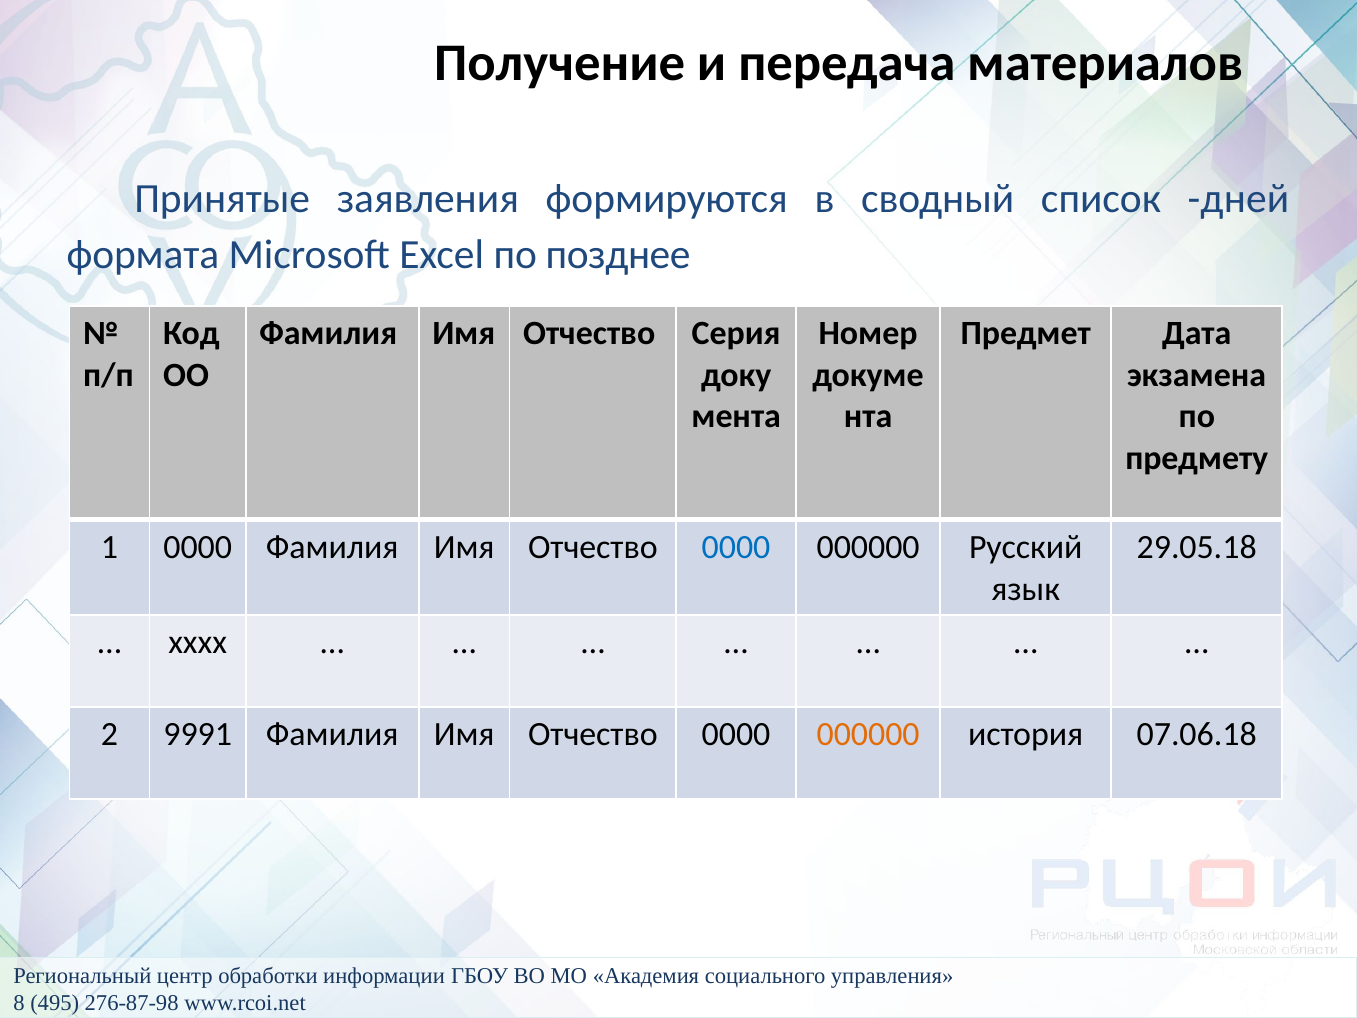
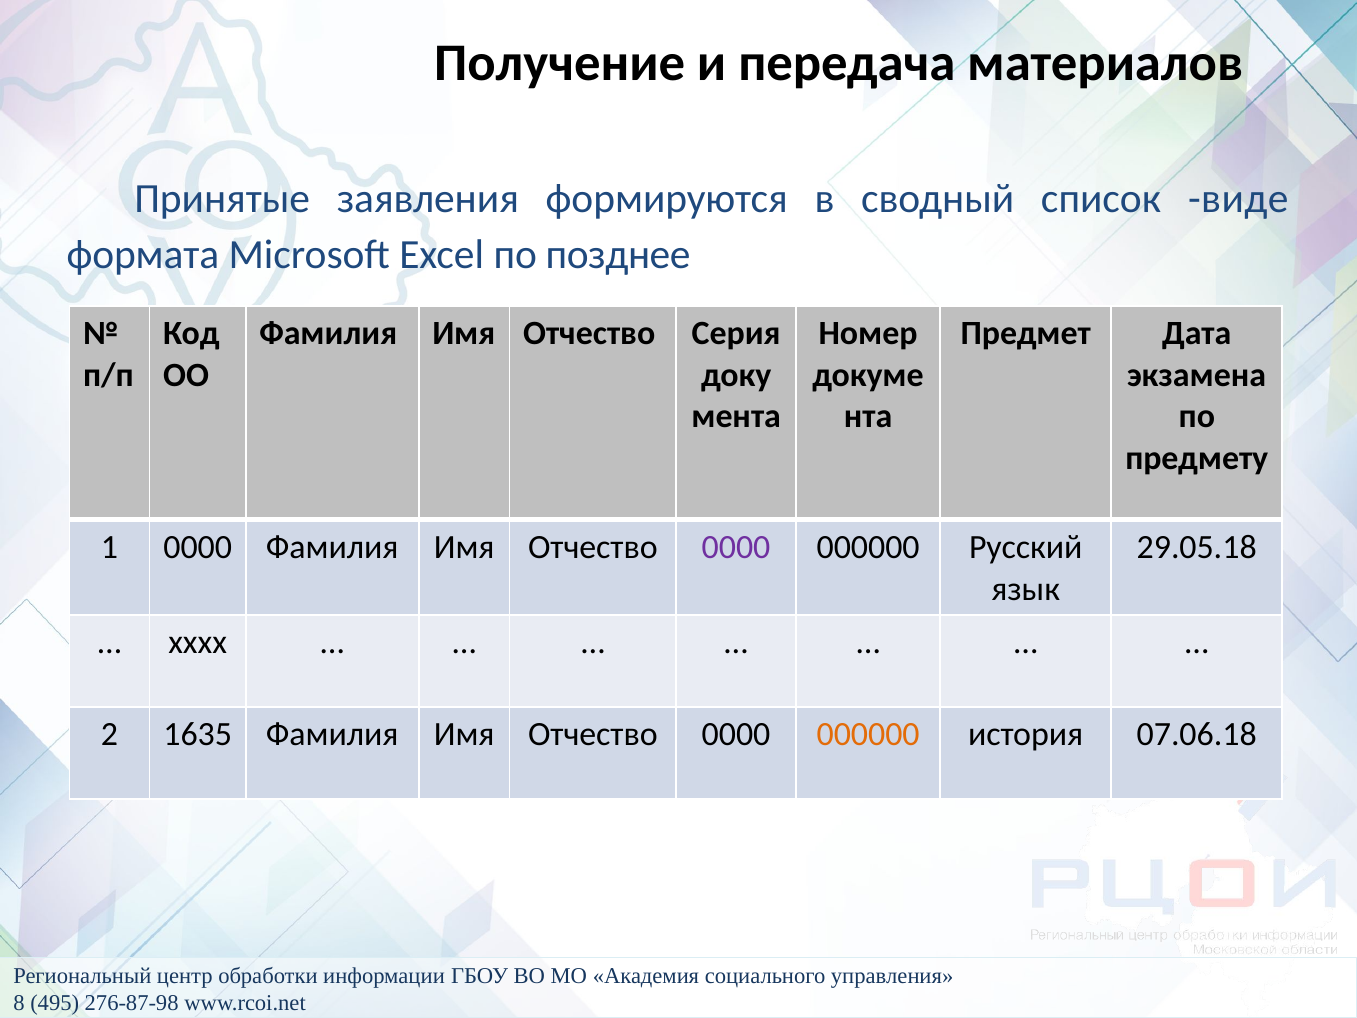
дней: дней -> виде (1238, 198)
0000 colour: blue -> purple (736, 547)
9991: 9991 -> 1635 (198, 735)
